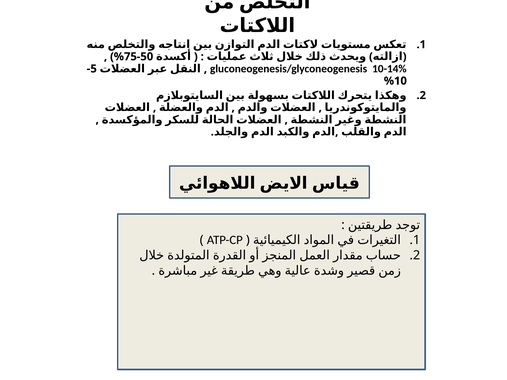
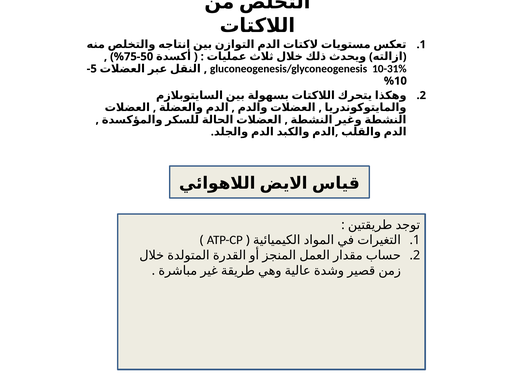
10-14%: 10-14% -> 10-31% (389, 69)
